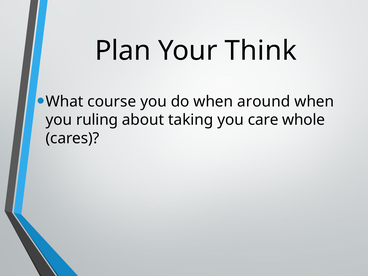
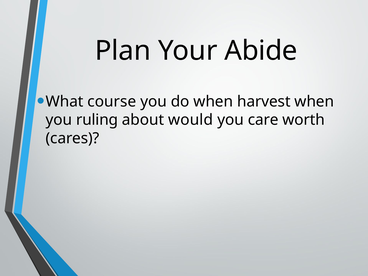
Think: Think -> Abide (261, 51)
around: around -> harvest (264, 101)
taking: taking -> would (191, 120)
whole: whole -> worth (304, 120)
